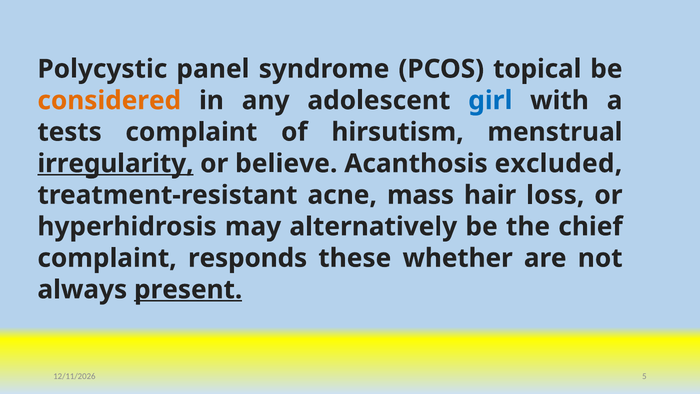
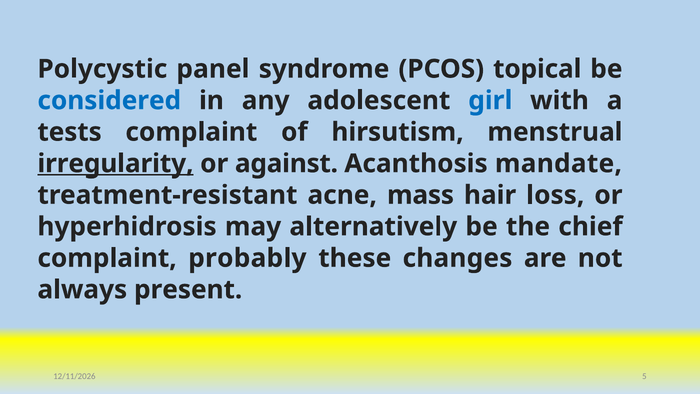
considered colour: orange -> blue (109, 100)
believe: believe -> against (286, 163)
excluded: excluded -> mandate (558, 163)
responds: responds -> probably (247, 258)
whether: whether -> changes (457, 258)
present underline: present -> none (188, 289)
